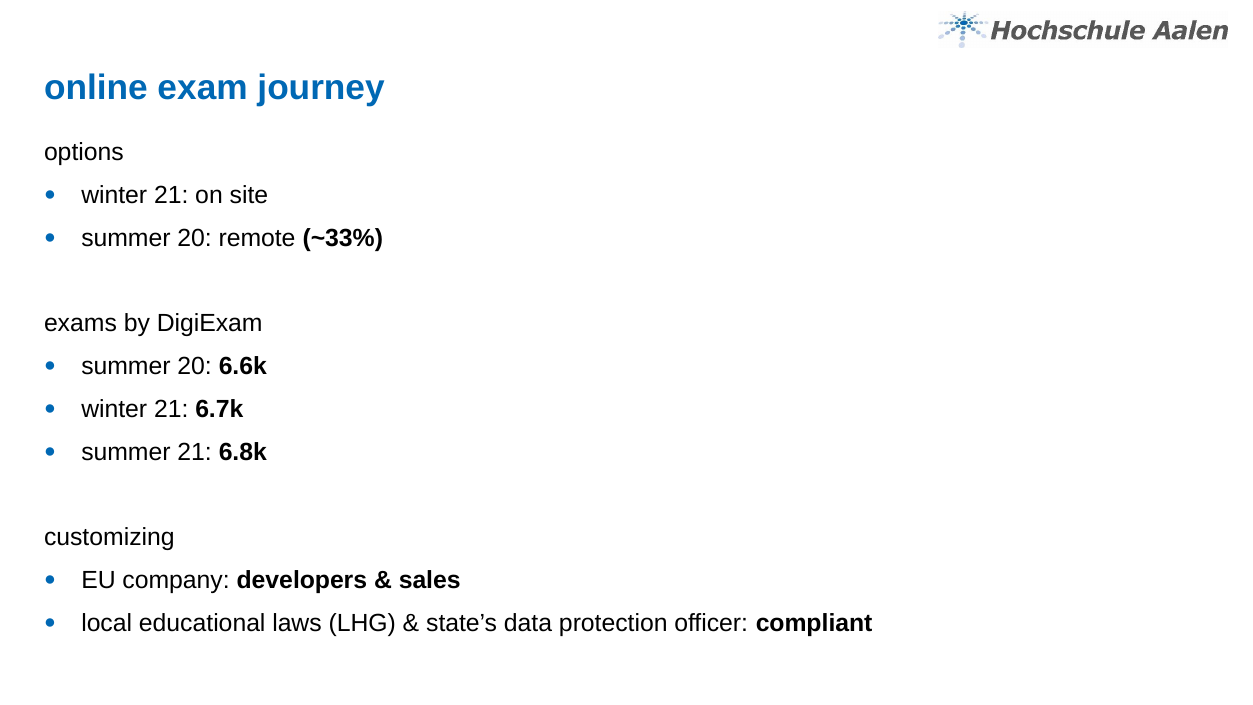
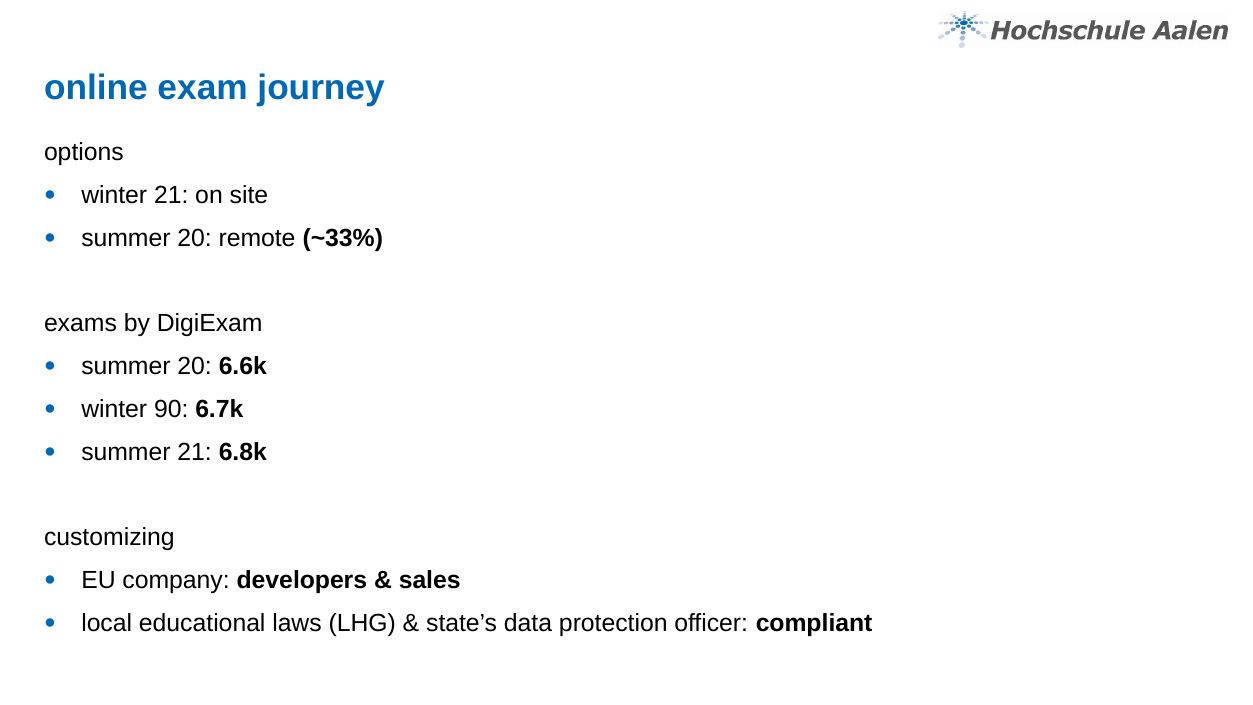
21: 21 -> 90 (171, 409)
